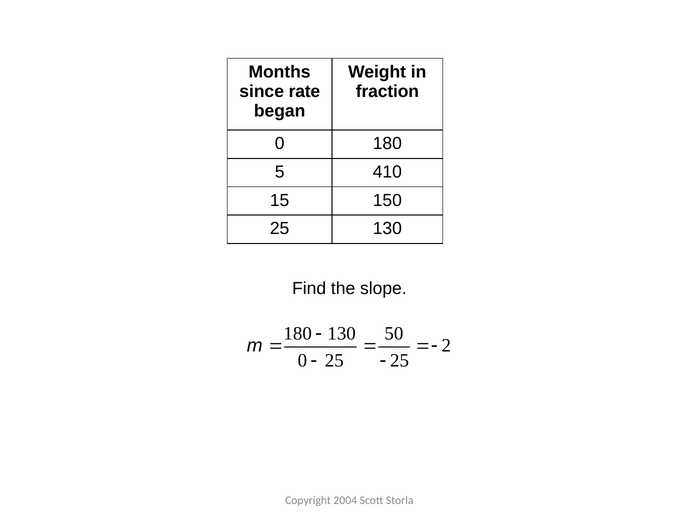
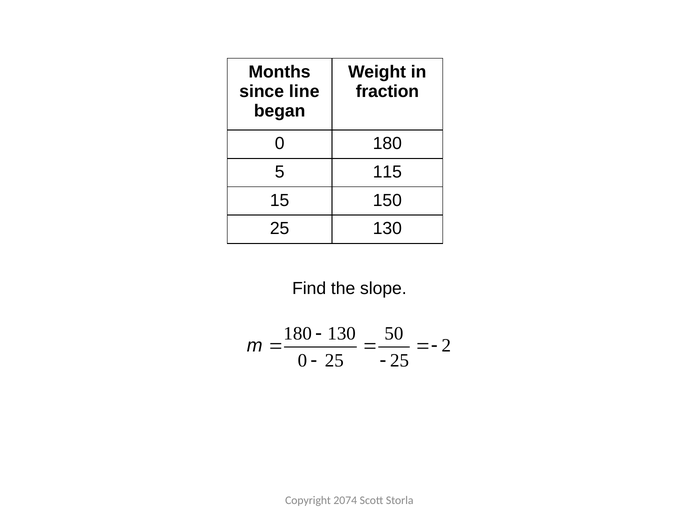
rate: rate -> line (304, 91)
410: 410 -> 115 (387, 172)
2004: 2004 -> 2074 (345, 501)
